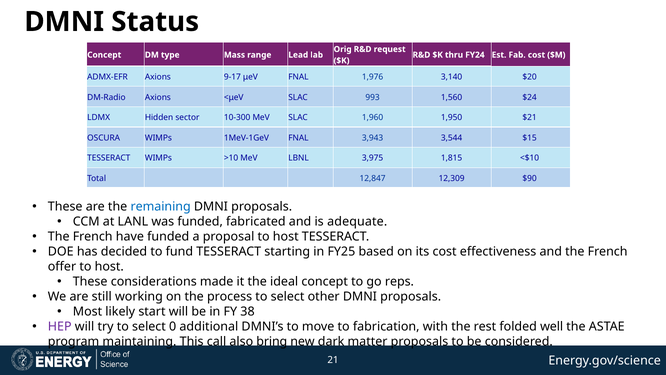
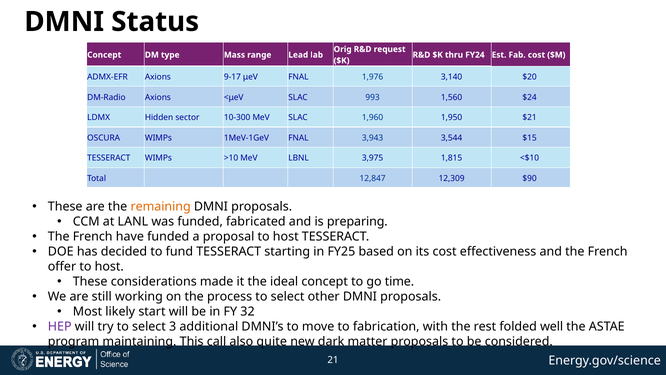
remaining colour: blue -> orange (161, 207)
adequate: adequate -> preparing (357, 222)
reps: reps -> time (399, 281)
38: 38 -> 32 (248, 311)
0: 0 -> 3 (173, 326)
bring: bring -> quite (272, 341)
